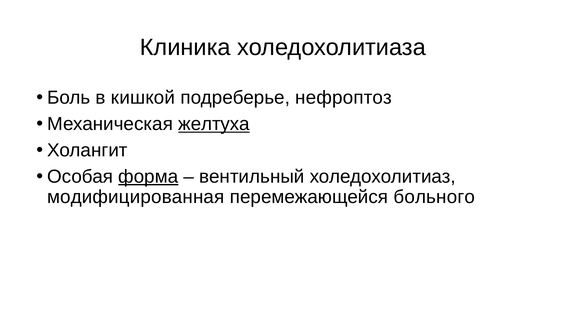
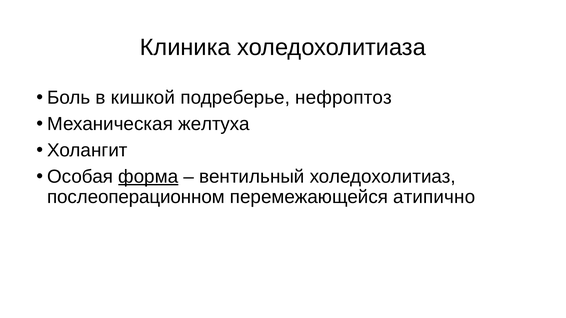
желтуха underline: present -> none (214, 124)
модифицированная: модифицированная -> послеоперационном (136, 197)
больного: больного -> атипично (434, 197)
